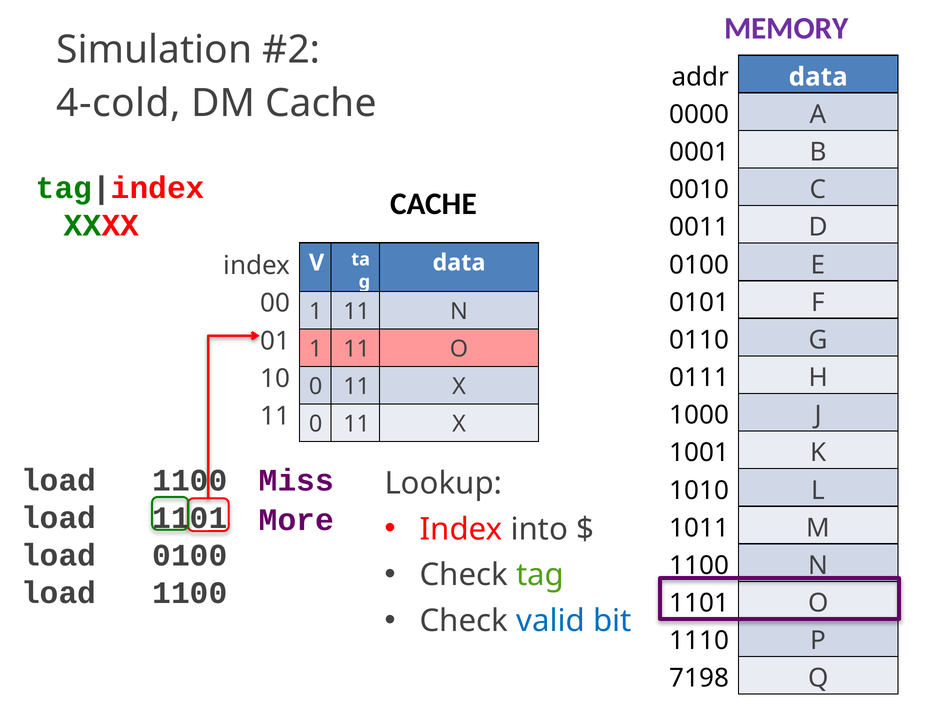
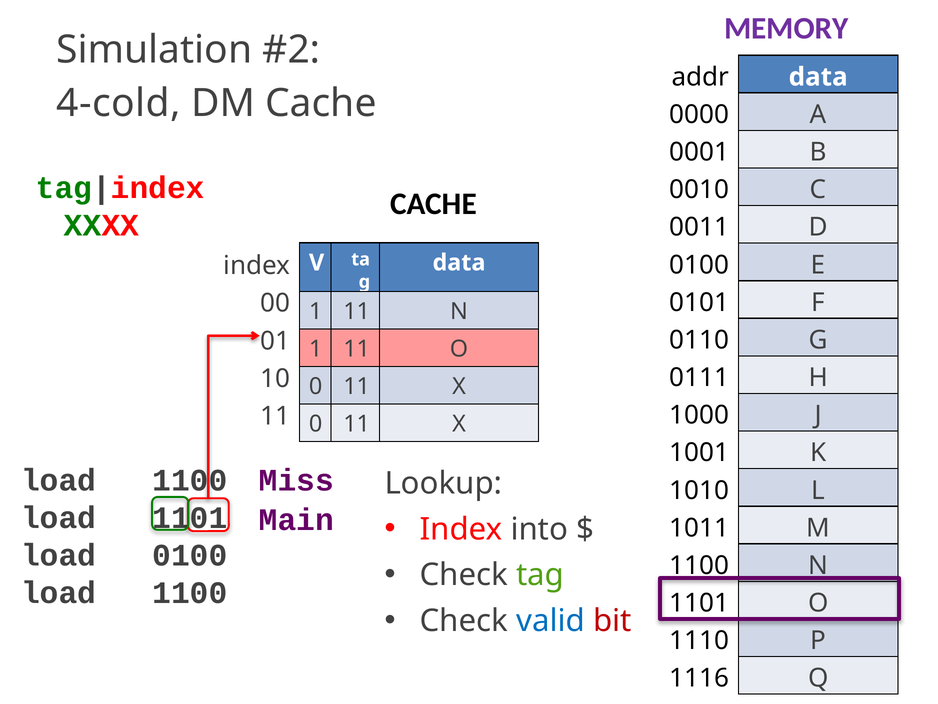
More: More -> Main (296, 520)
bit colour: blue -> red (612, 621)
7198: 7198 -> 1116 (699, 678)
